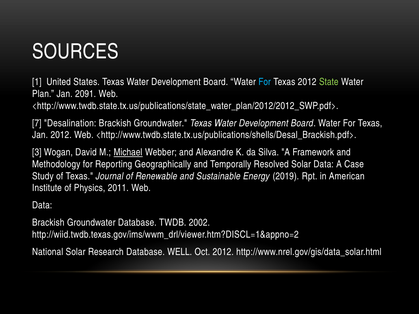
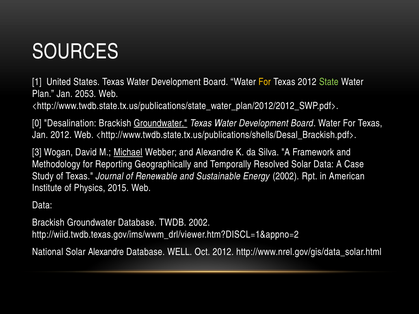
For colour: light blue -> yellow (265, 82)
2091: 2091 -> 2053 (86, 94)
7: 7 -> 0 (37, 123)
Groundwater underline: none -> present (160, 123)
Energy 2019: 2019 -> 2002 (286, 176)
2011: 2011 -> 2015 (118, 188)
Solar Research: Research -> Alexandre (106, 252)
